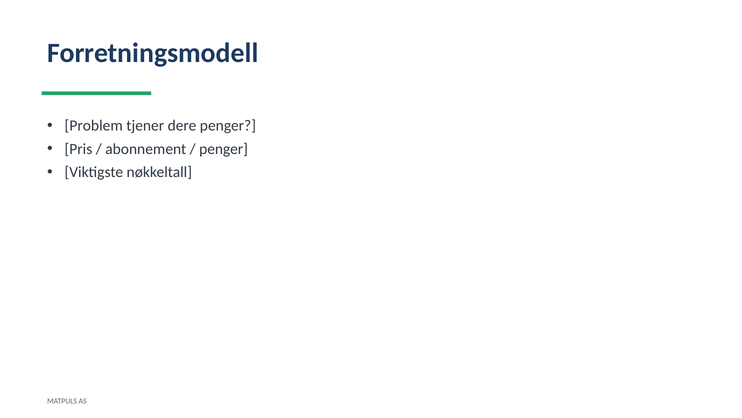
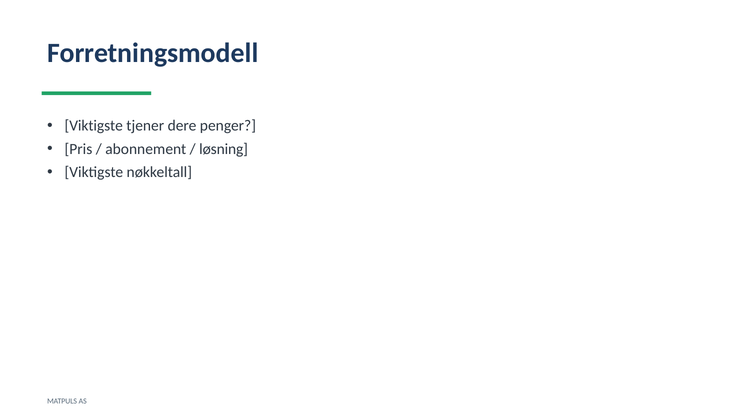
Problem: Problem -> Viktigste (94, 126)
penger: penger -> løsning (224, 149)
